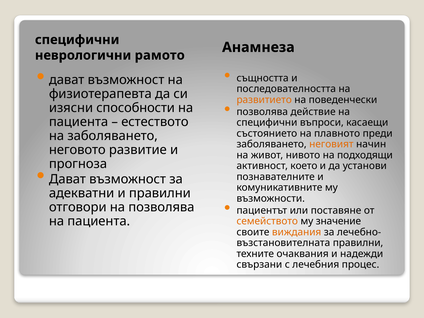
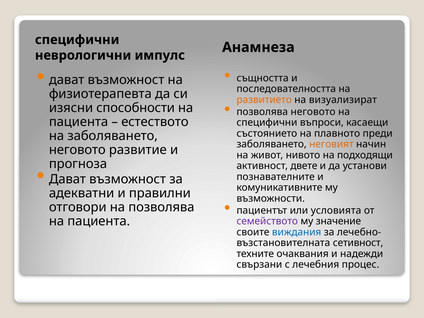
рамото: рамото -> импулс (160, 55)
поведенчески: поведенчески -> визуализират (343, 100)
позволява действие: действие -> неговото (313, 112)
което: което -> двете (304, 166)
поставяне: поставяне -> условията (336, 211)
семейството colour: orange -> purple (267, 221)
виждания colour: orange -> blue (297, 232)
правилни: правилни -> сетивност (358, 243)
